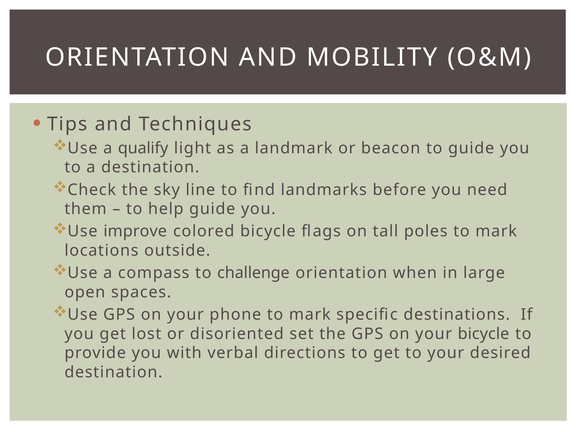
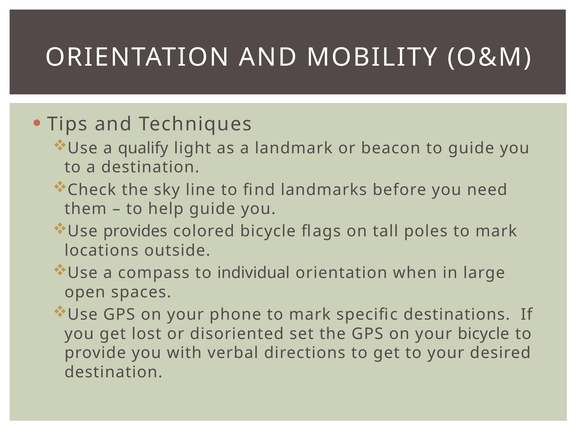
improve: improve -> provides (135, 232)
challenge: challenge -> individual (253, 273)
